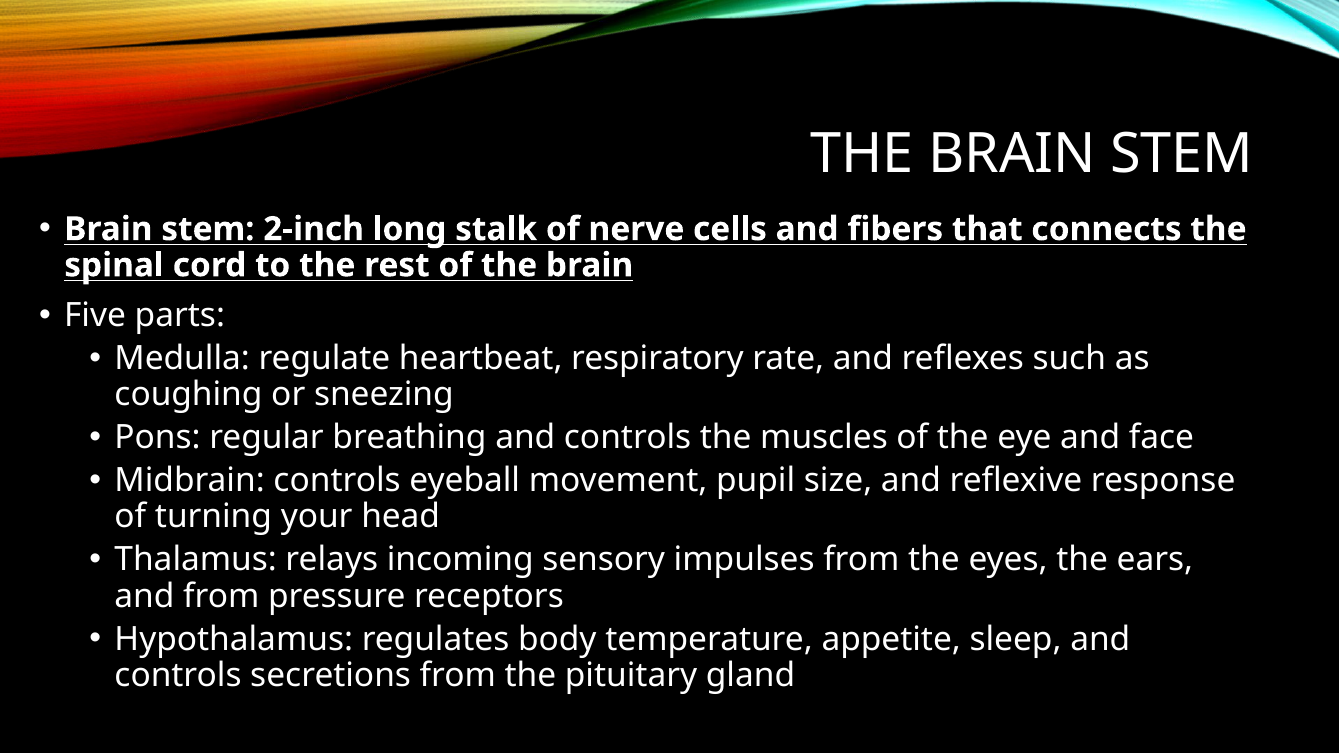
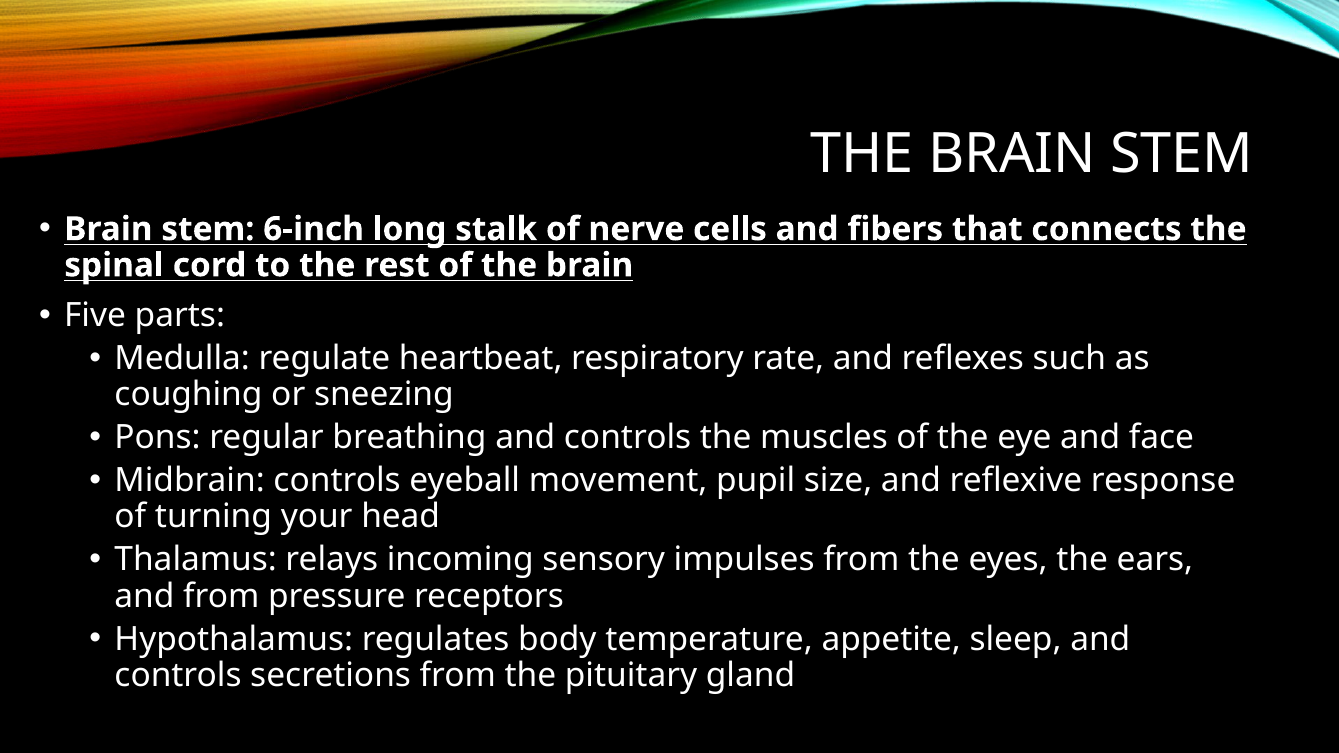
2-inch: 2-inch -> 6-inch (314, 229)
